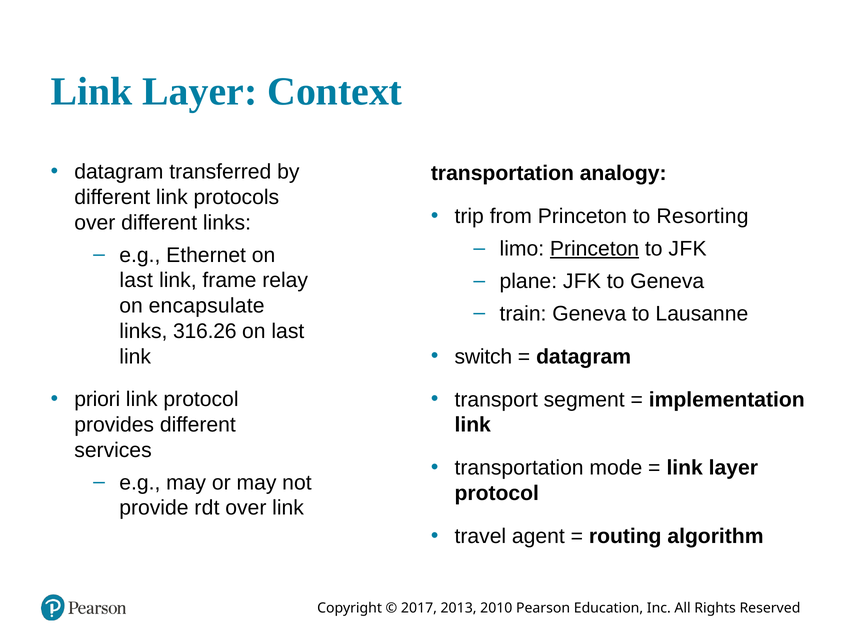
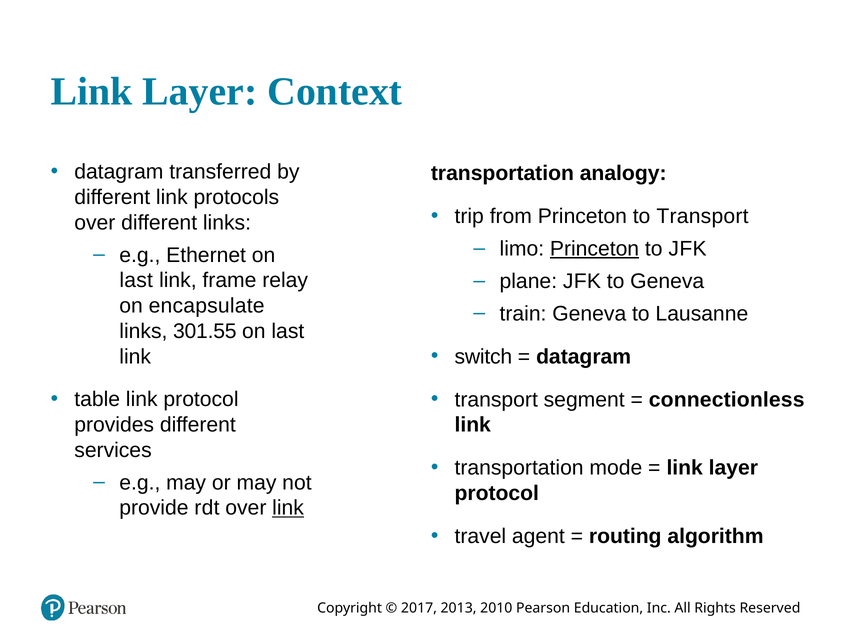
to Resorting: Resorting -> Transport (702, 216)
316.26: 316.26 -> 301.55 (205, 331)
priori: priori -> table (97, 399)
implementation: implementation -> connectionless (727, 399)
link underline: none -> present (288, 508)
